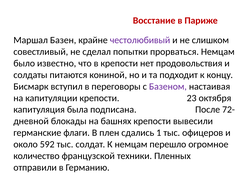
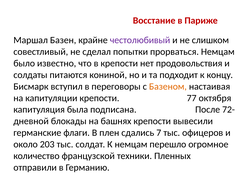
Базеном colour: purple -> orange (168, 86)
23: 23 -> 77 (192, 98)
1: 1 -> 7 (159, 133)
592: 592 -> 203 (47, 144)
